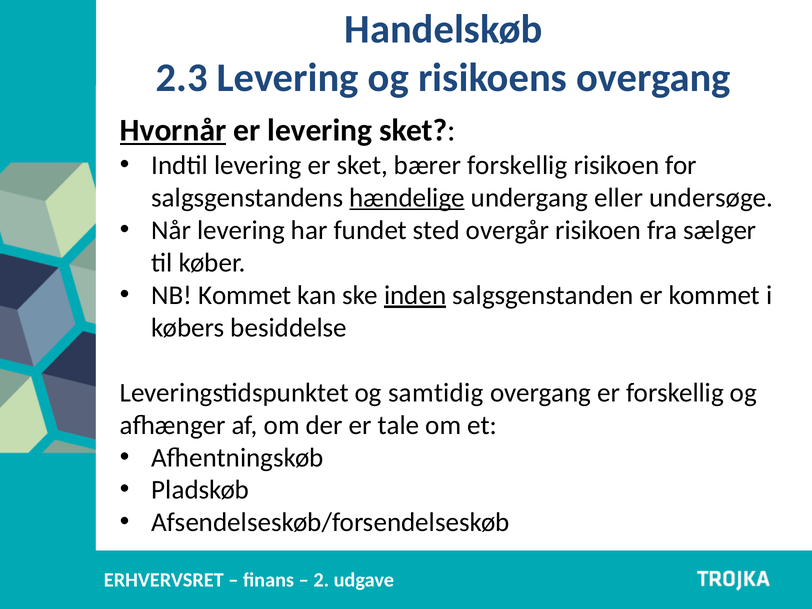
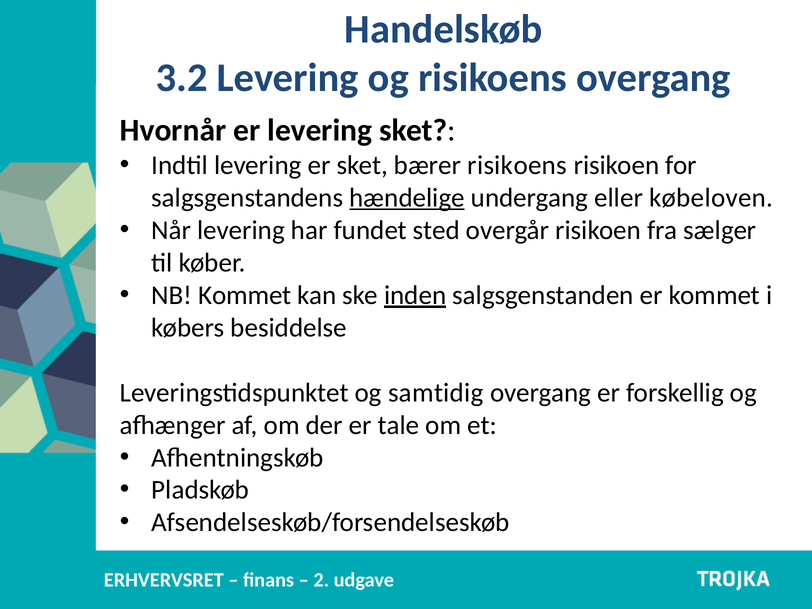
2.3: 2.3 -> 3.2 (182, 78)
Hvornår underline: present -> none (173, 130)
bærer forskellig: forskellig -> risikoens (517, 165)
undersøge: undersøge -> købeloven (711, 198)
